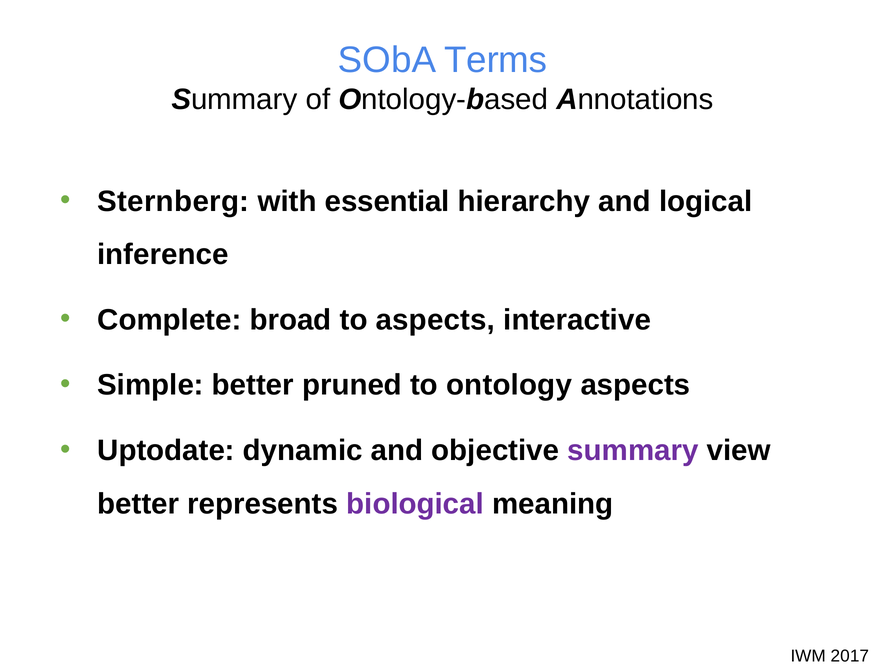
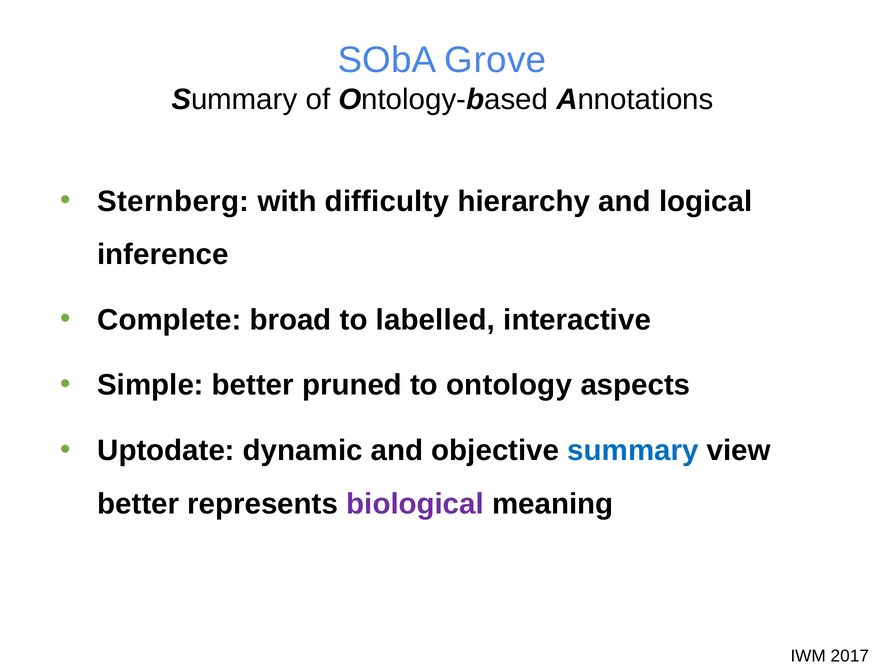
Terms: Terms -> Grove (495, 60)
essential: essential -> difficulty (387, 201)
to aspects: aspects -> labelled (435, 320)
summary colour: purple -> blue (633, 450)
